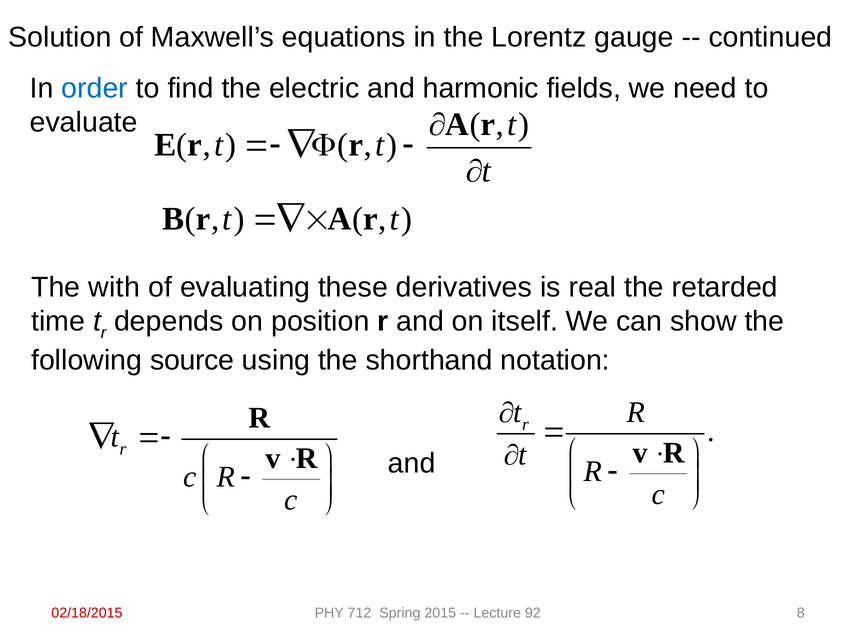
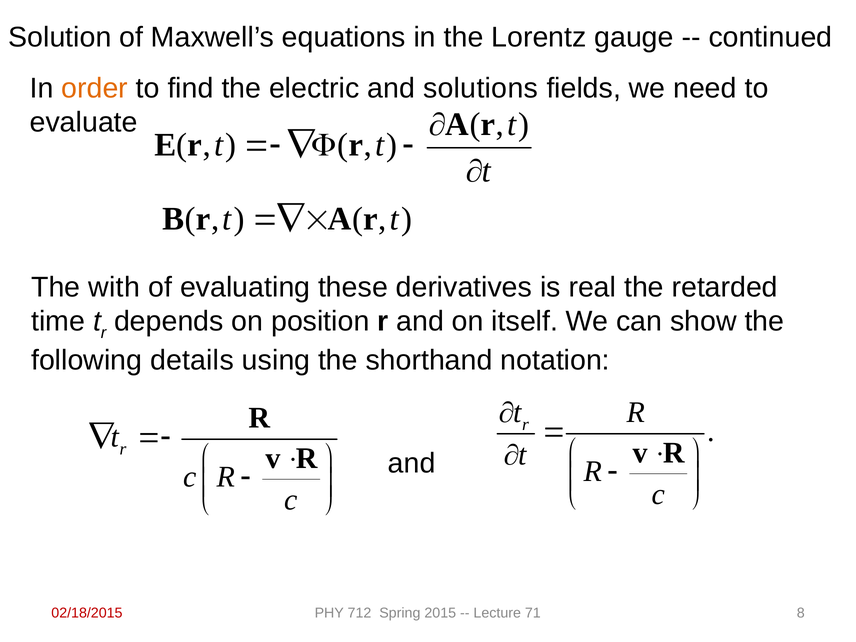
order colour: blue -> orange (95, 88)
harmonic: harmonic -> solutions (481, 88)
source: source -> details (192, 360)
92: 92 -> 71 (533, 613)
